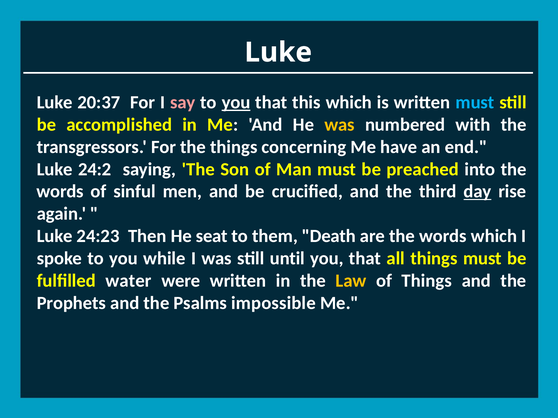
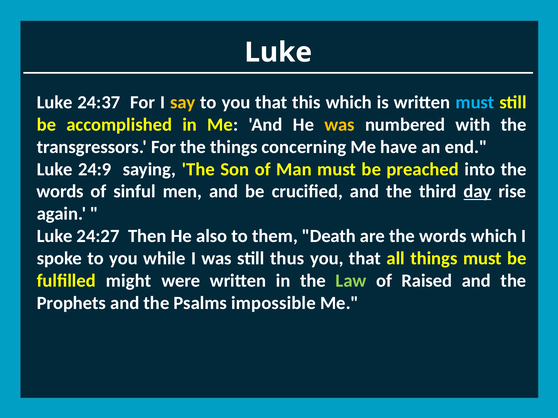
20:37: 20:37 -> 24:37 (99, 102)
say colour: pink -> yellow (183, 102)
you underline: present -> none (236, 102)
24:2: 24:2 -> 24:9 (95, 169)
24:23: 24:23 -> 24:27 (98, 236)
seat: seat -> also (212, 236)
until: until -> thus (287, 259)
water: water -> might (129, 281)
Law colour: yellow -> light green (351, 281)
of Things: Things -> Raised (427, 281)
